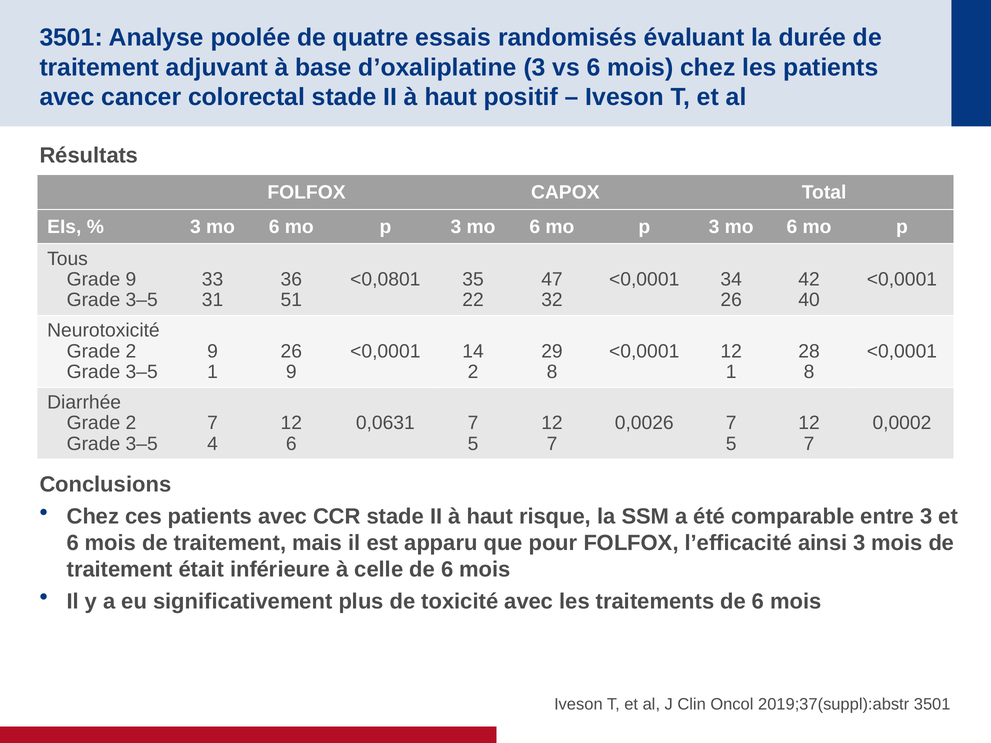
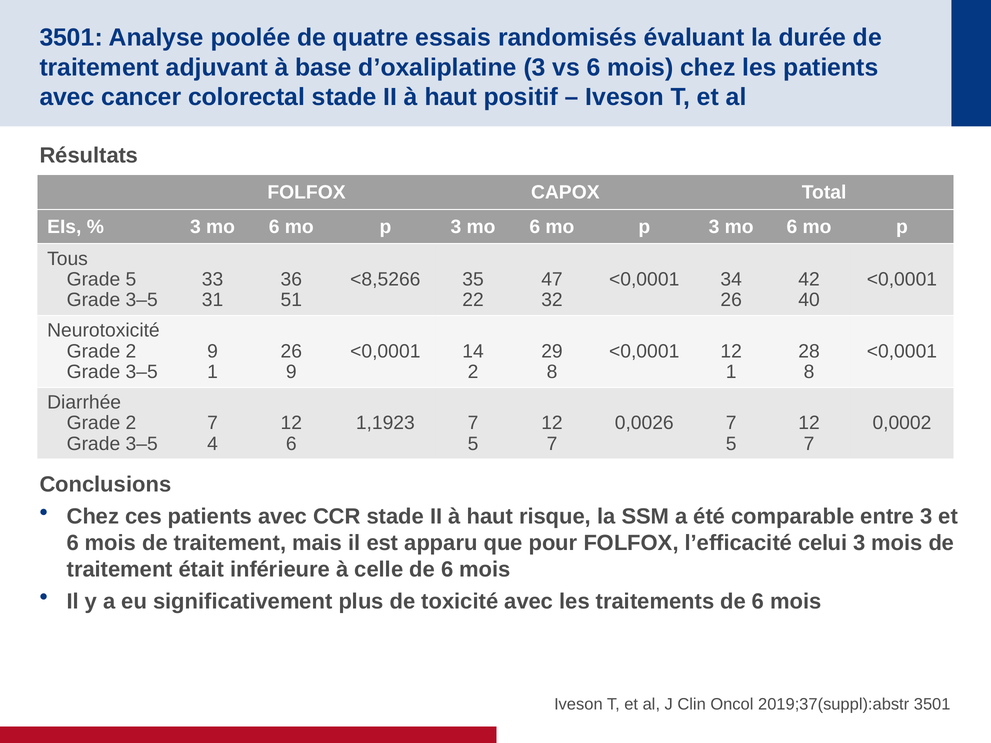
Grade 9: 9 -> 5 (131, 279)
<0,0801: <0,0801 -> <8,5266 (385, 279)
0,0631: 0,0631 -> 1,1923 (385, 423)
ainsi: ainsi -> celui (823, 543)
